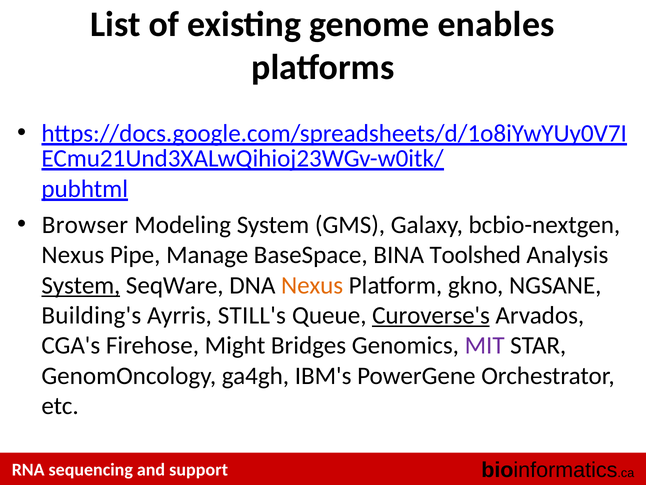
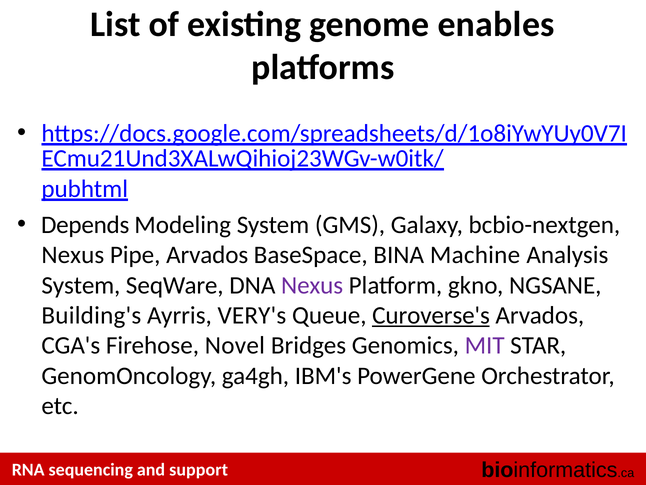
Browser: Browser -> Depends (85, 225)
Pipe Manage: Manage -> Arvados (207, 255)
Toolshed: Toolshed -> Machine (475, 255)
System underline: present -> none (81, 285)
Nexus colour: orange -> purple (312, 285)
STILL's: STILL's -> VERY's (252, 315)
Might: Might -> Novel (235, 345)
